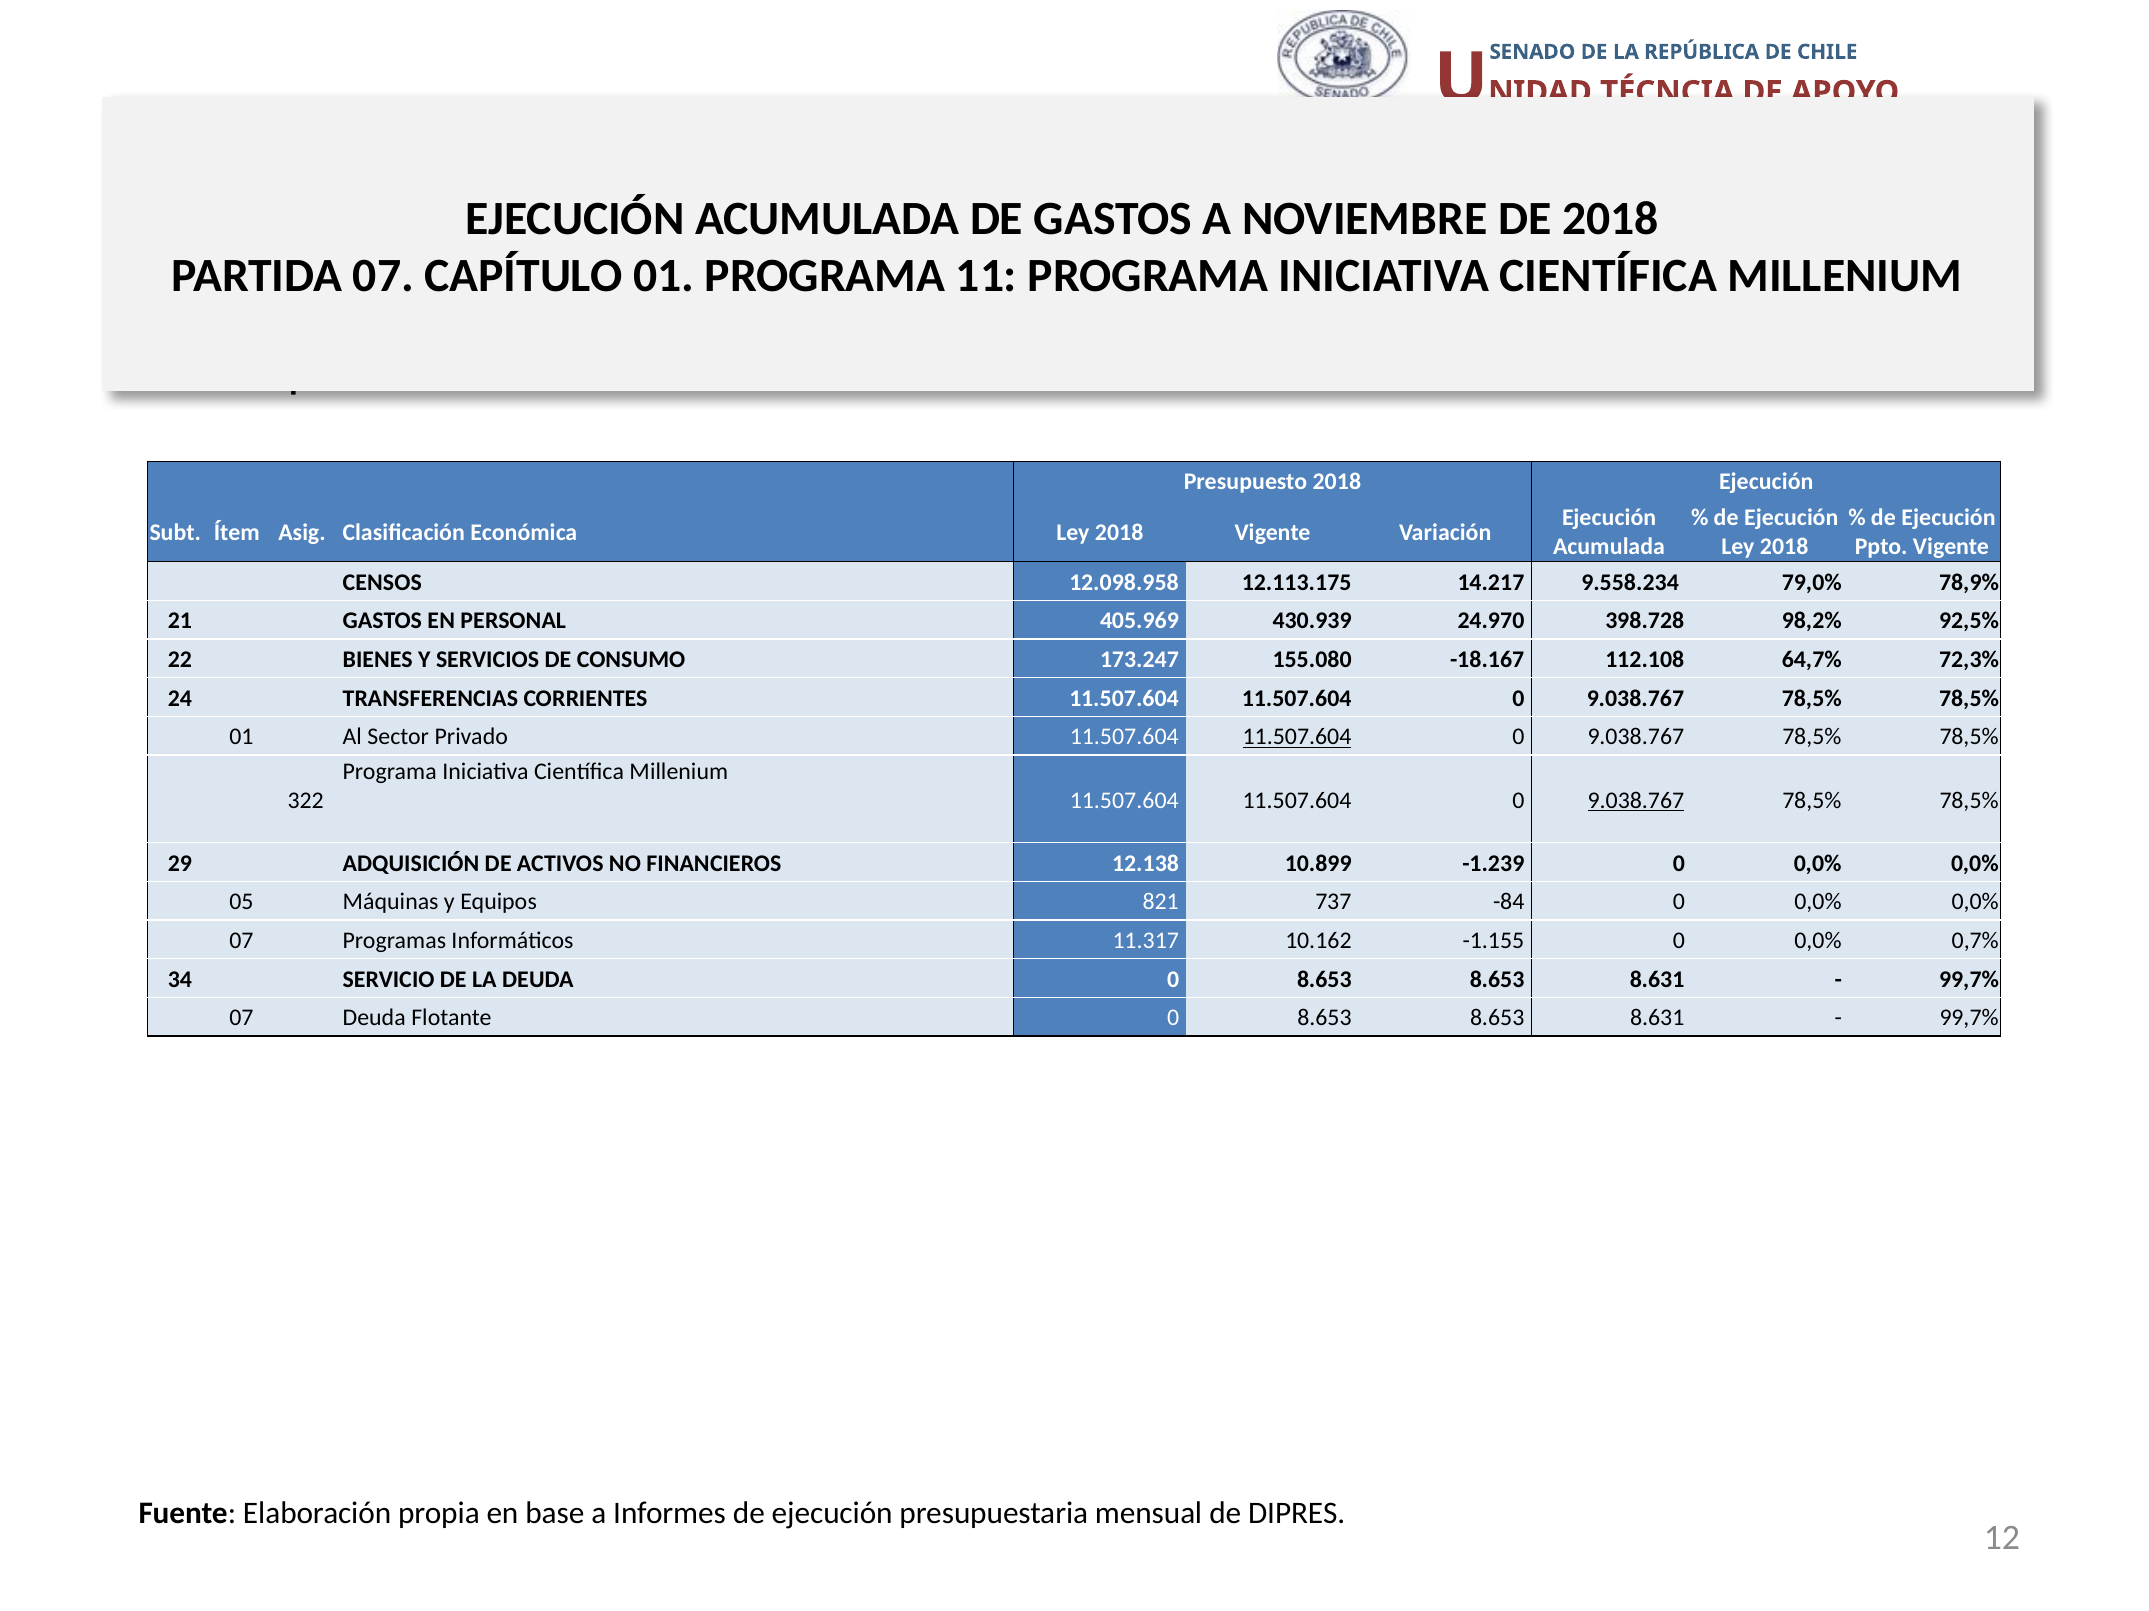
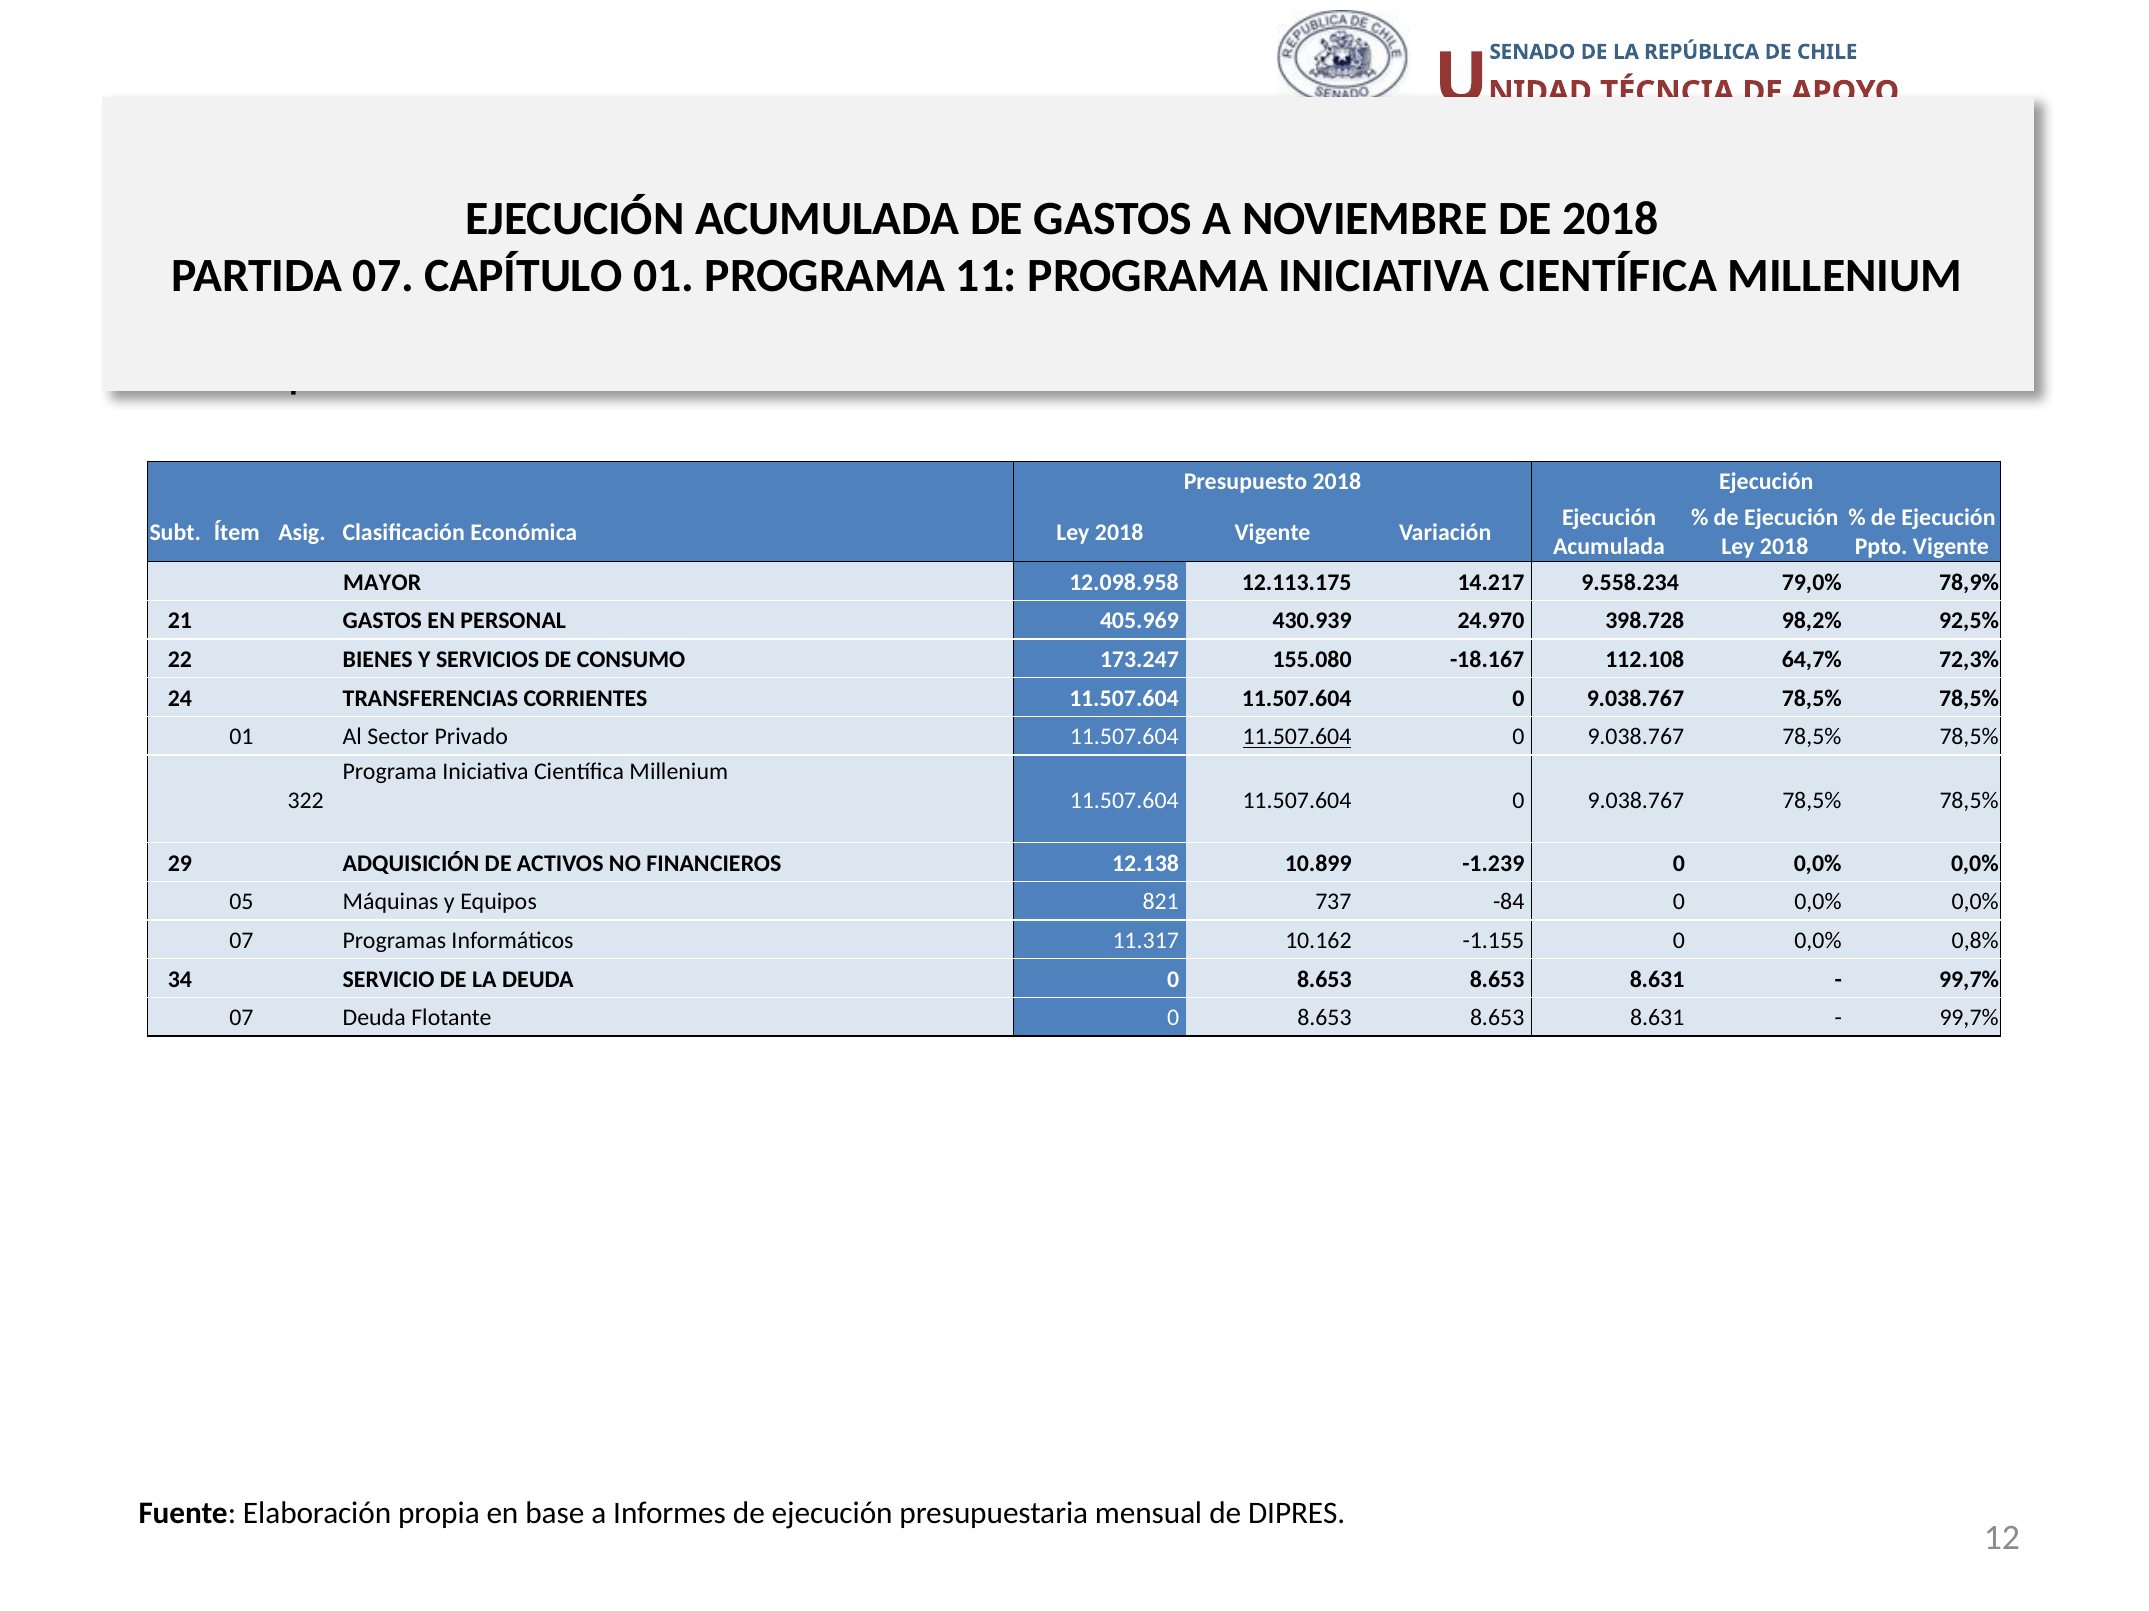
CENSOS: CENSOS -> MAYOR (382, 583)
9.038.767 underline: present -> none (1636, 801)
0,7%: 0,7% -> 0,8% (1975, 941)
